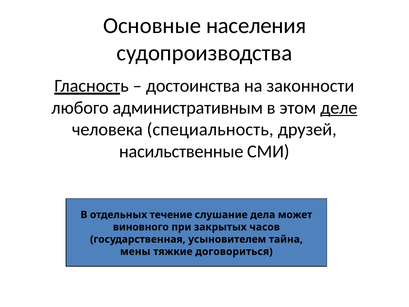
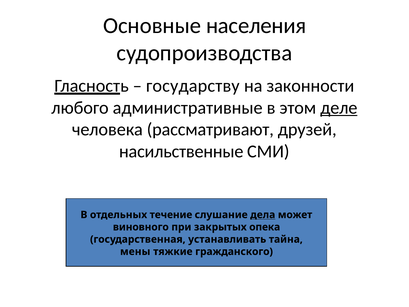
достоинства: достоинства -> государству (193, 86)
административным: административным -> административные (188, 108)
специальность: специальность -> рассматривают (210, 129)
дела underline: none -> present (263, 215)
часов: часов -> опека (265, 227)
усыновителем: усыновителем -> устанавливать (227, 239)
договориться: договориться -> гражданского (234, 251)
